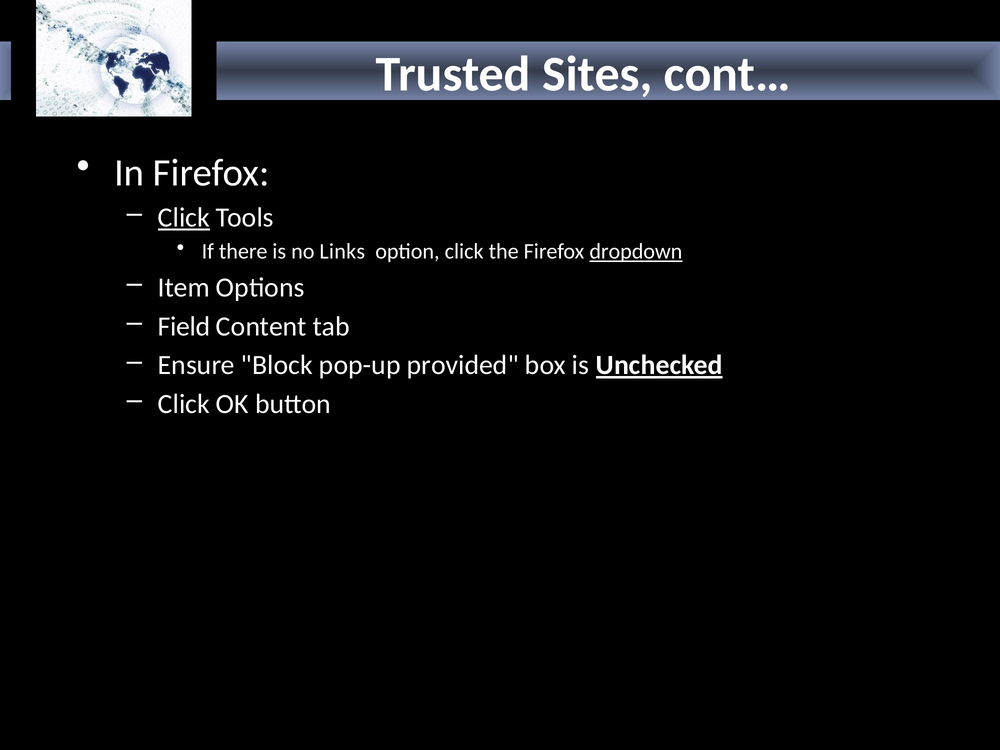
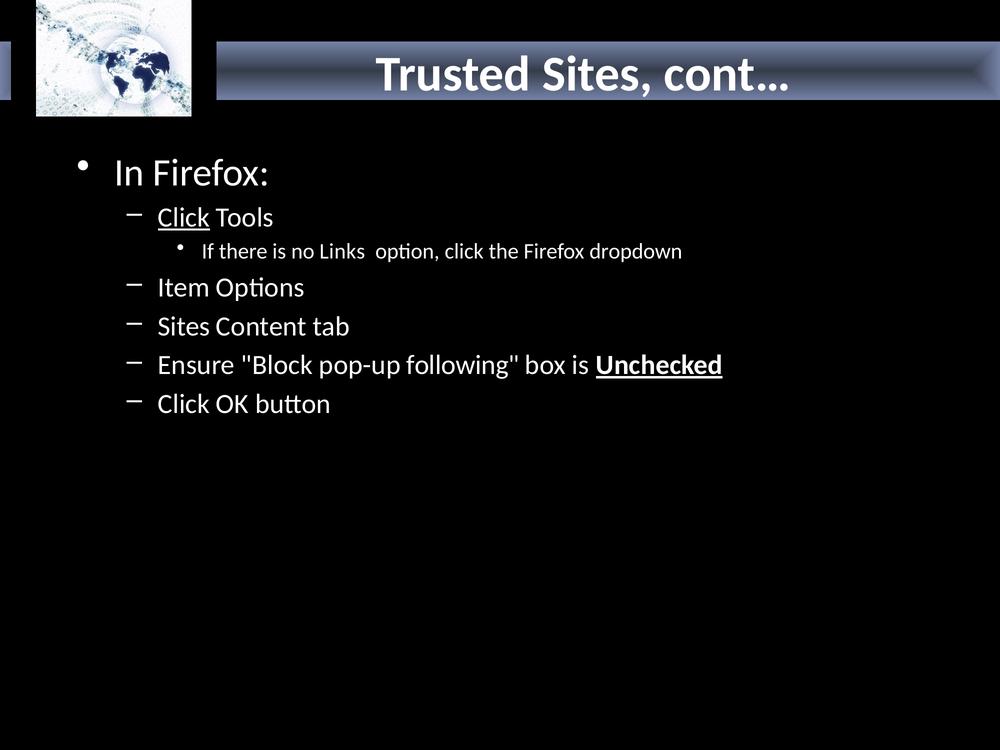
dropdown underline: present -> none (636, 252)
Field: Field -> Sites (184, 326)
provided: provided -> following (463, 365)
